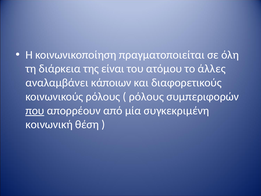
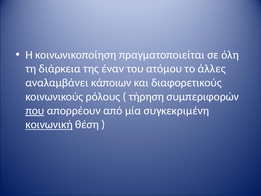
είναι: είναι -> έναν (113, 69)
ρόλους: ρόλους -> τήρηση (146, 97)
κοινωνική underline: none -> present (49, 124)
